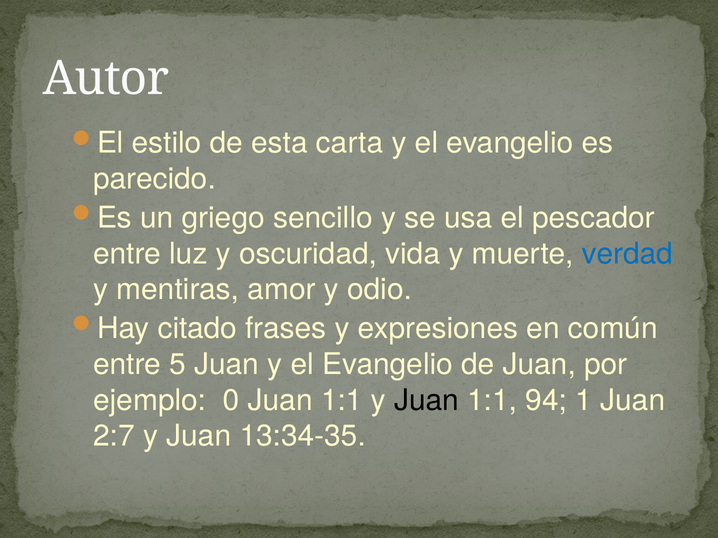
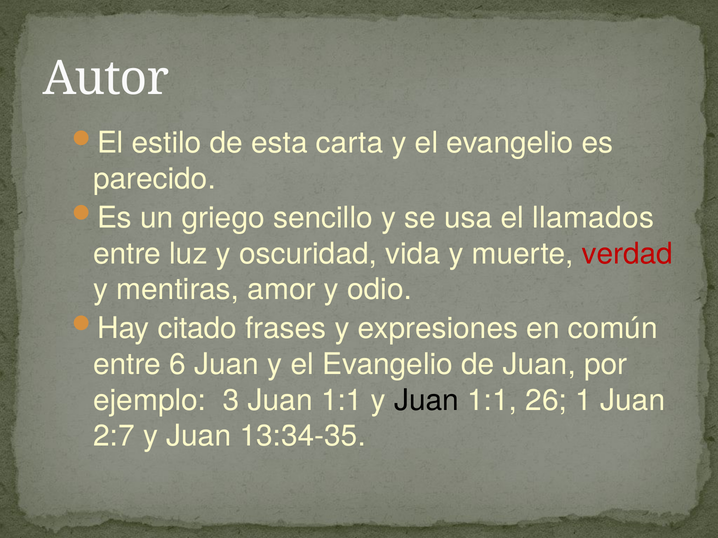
pescador: pescador -> llamados (593, 218)
verdad colour: blue -> red (627, 254)
5: 5 -> 6 (178, 365)
0: 0 -> 3 (231, 401)
94: 94 -> 26 (546, 401)
